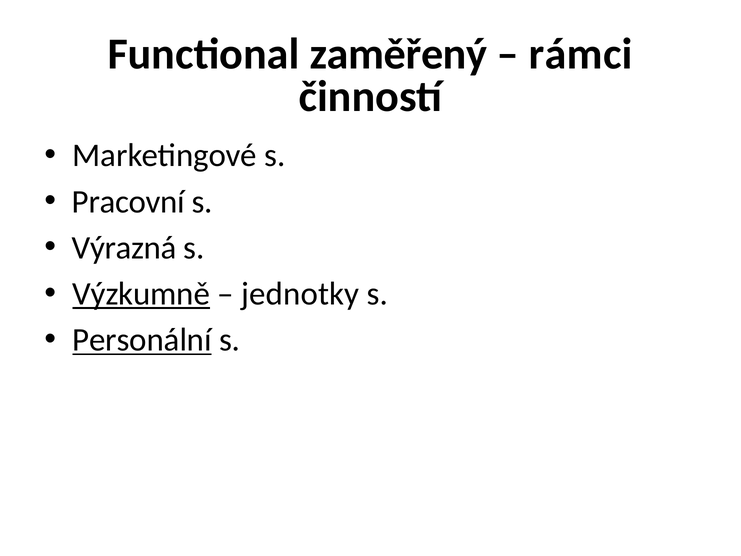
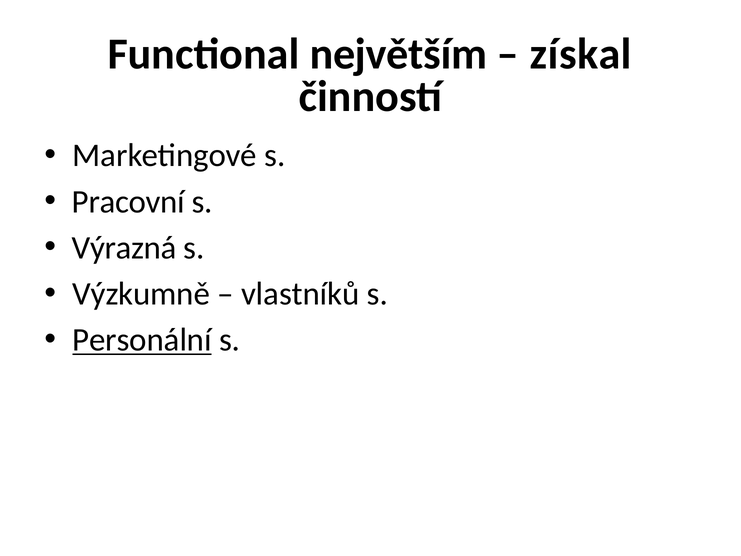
zaměřený: zaměřený -> největším (398, 54)
rámci: rámci -> získal (581, 54)
Výzkumně underline: present -> none (141, 294)
jednotky: jednotky -> vlastníků (300, 294)
